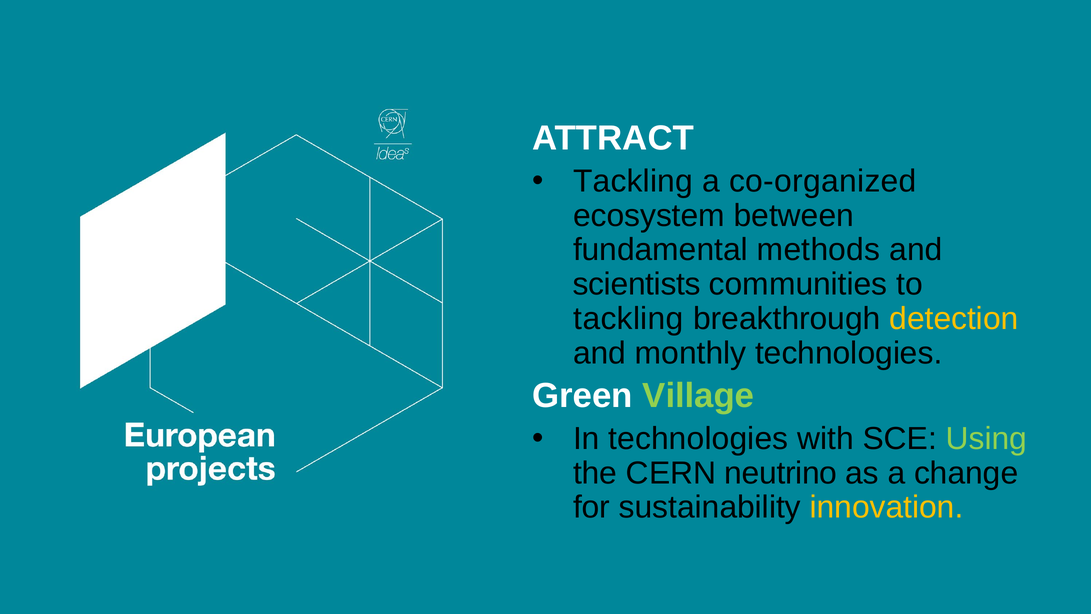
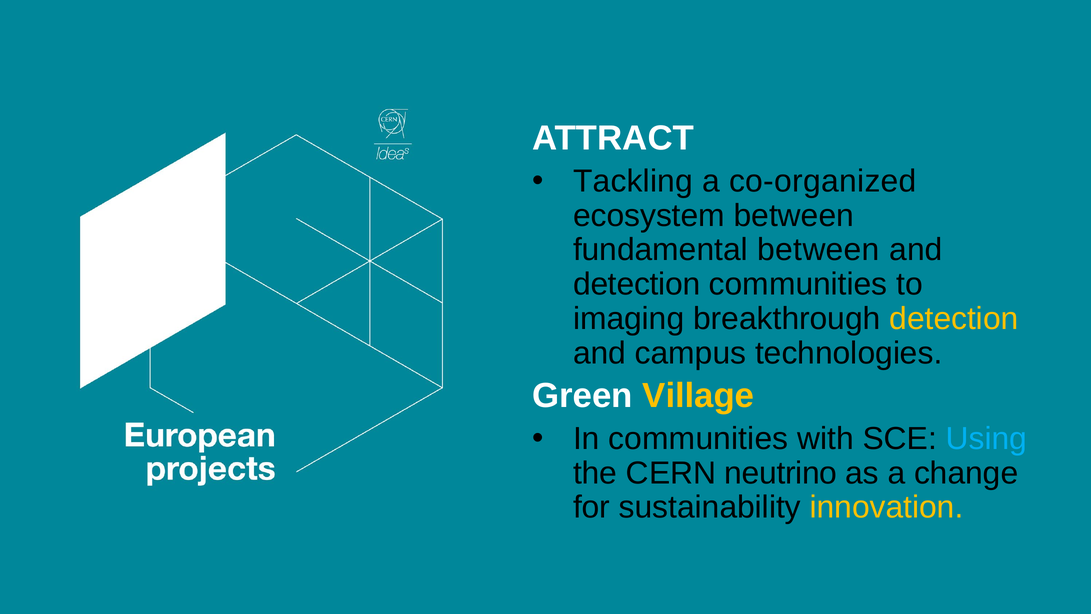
fundamental methods: methods -> between (818, 250)
scientists: scientists -> detection (637, 284)
tackling: tackling -> imaging (629, 319)
monthly: monthly -> campus (691, 353)
Village colour: light green -> yellow (698, 396)
In technologies: technologies -> communities (698, 439)
Using colour: light green -> light blue (986, 439)
